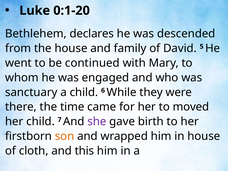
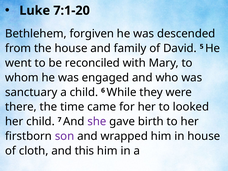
0:1-20: 0:1-20 -> 7:1-20 (72, 11)
declares: declares -> forgiven (92, 34)
continued: continued -> reconciled (92, 63)
moved: moved -> looked (191, 107)
son colour: orange -> purple (65, 136)
